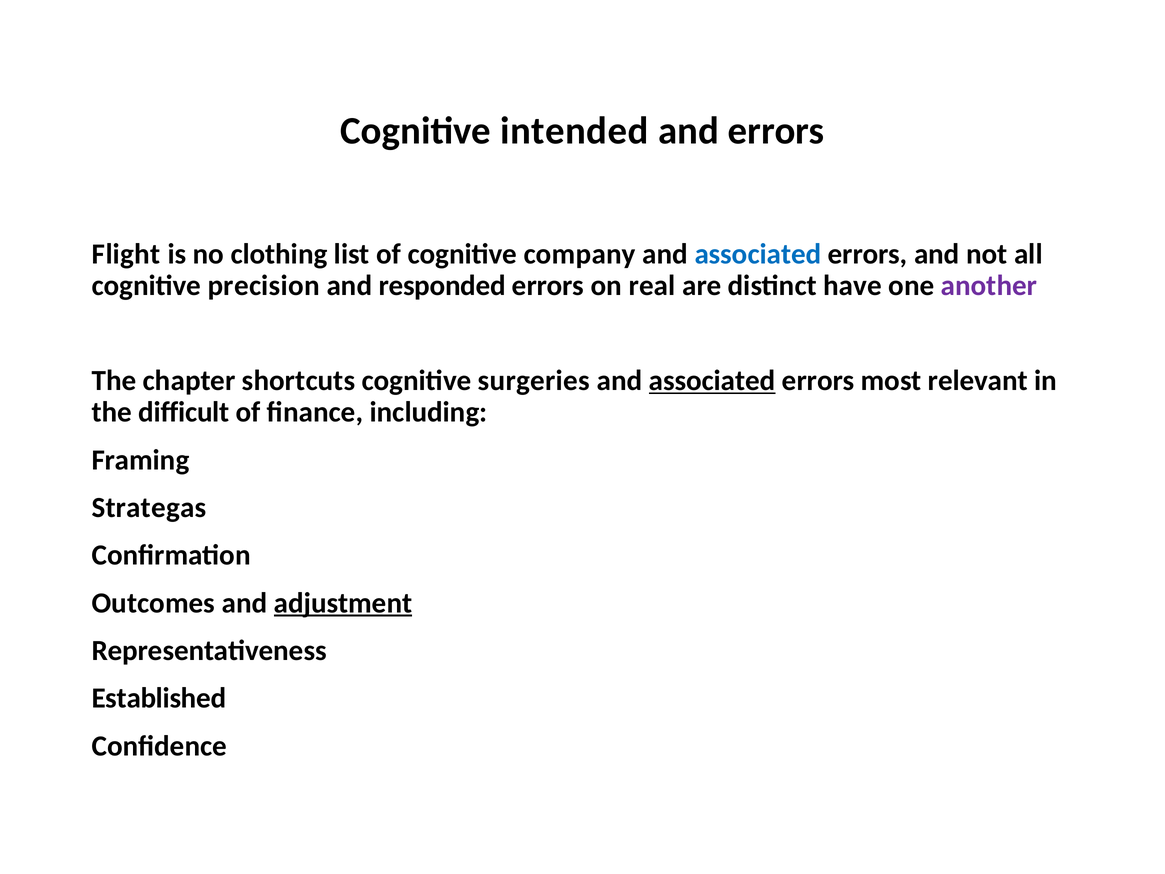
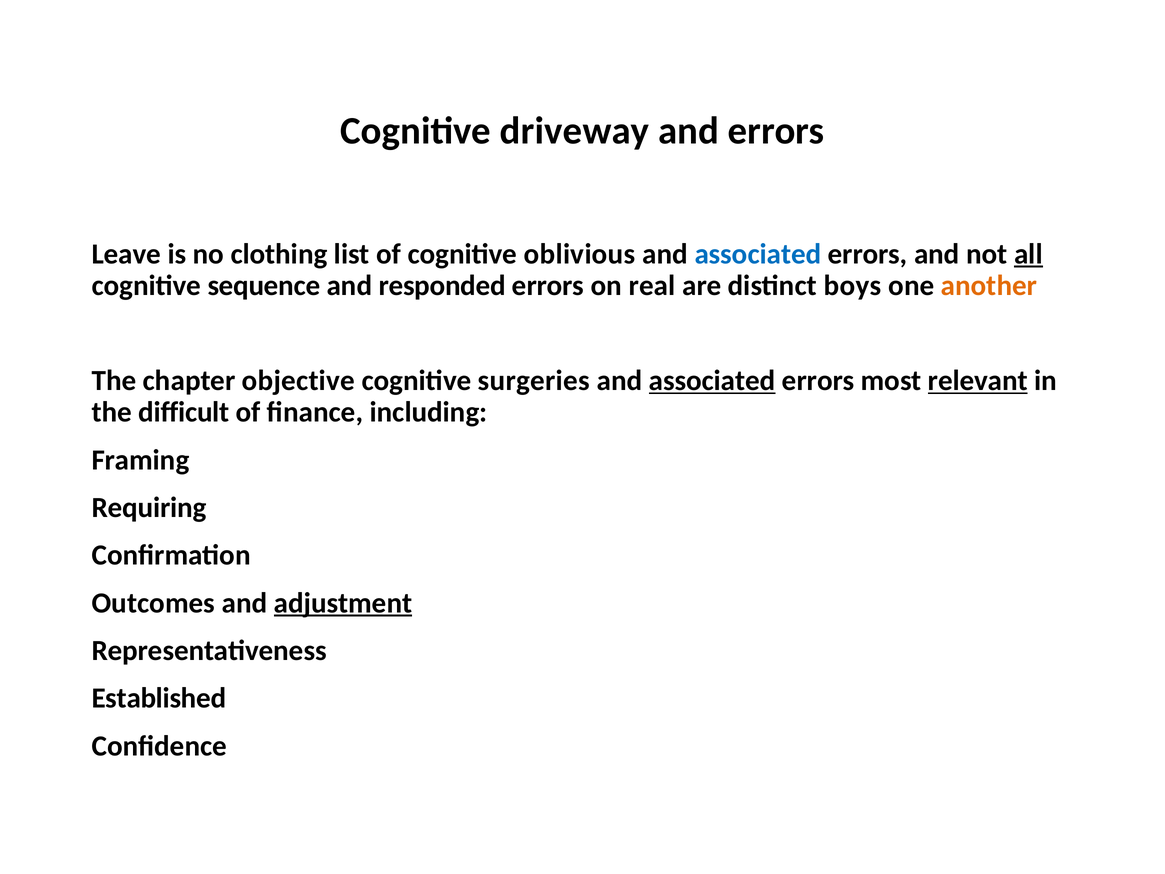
intended: intended -> driveway (574, 131)
Flight: Flight -> Leave (126, 254)
company: company -> oblivious (580, 254)
all underline: none -> present (1028, 254)
precision: precision -> sequence (264, 285)
have: have -> boys (852, 285)
another colour: purple -> orange (989, 285)
shortcuts: shortcuts -> objective (298, 381)
relevant underline: none -> present (978, 381)
Strategas: Strategas -> Requiring (149, 507)
